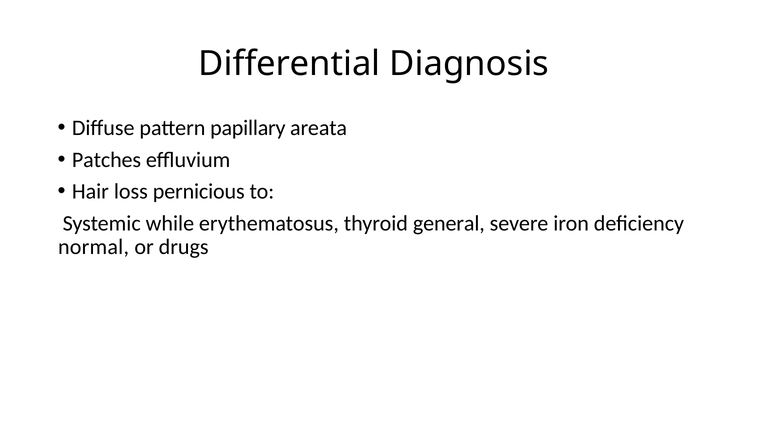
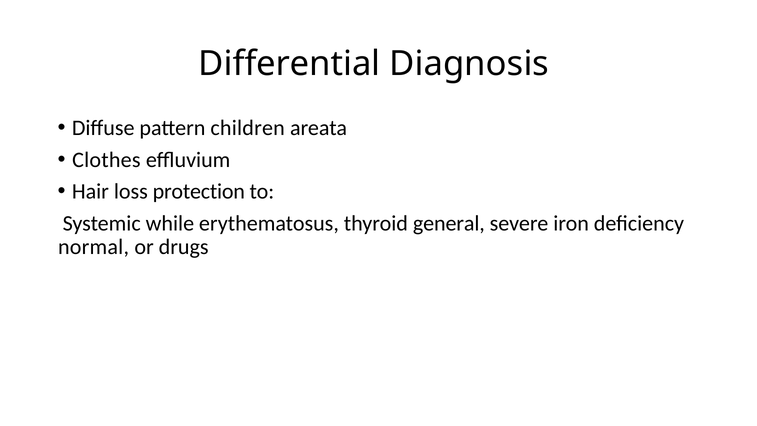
papillary: papillary -> children (248, 128)
Patches: Patches -> Clothes (106, 160)
pernicious: pernicious -> protection (199, 191)
